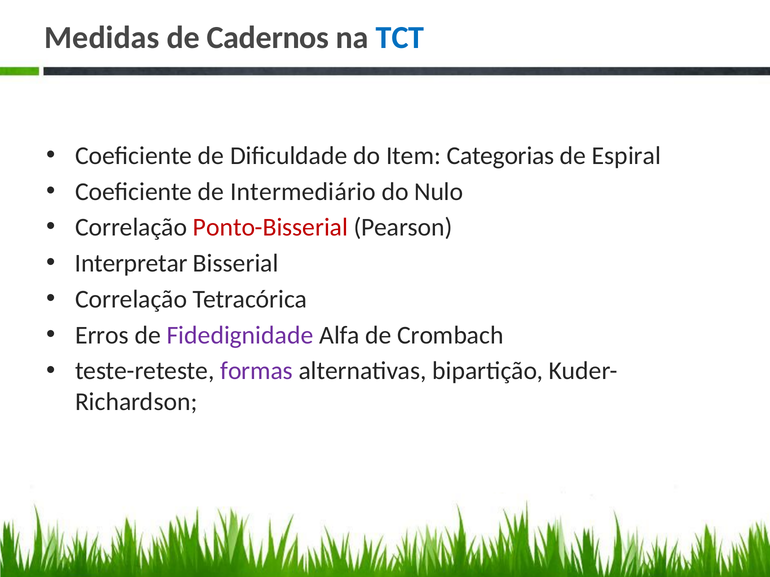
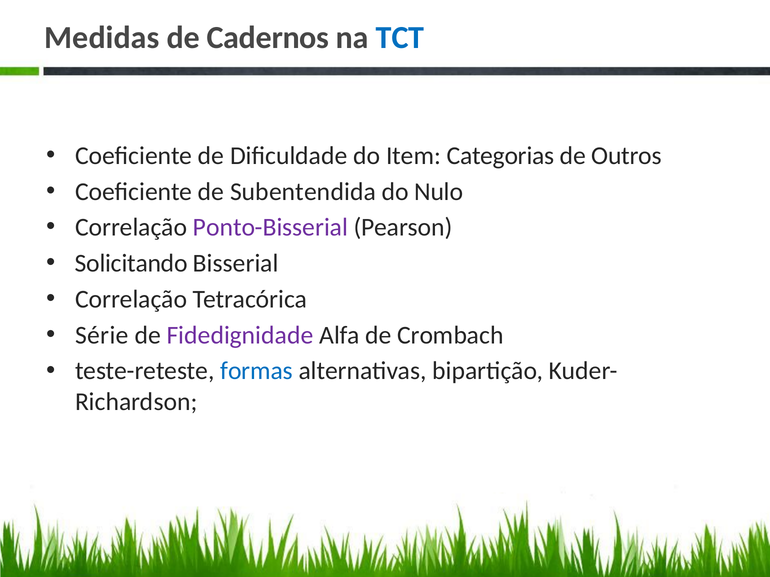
Espiral: Espiral -> Outros (627, 156)
Intermediário: Intermediário -> Subentendida (303, 192)
Ponto-Bisserial colour: red -> purple (270, 228)
Interpretar: Interpretar -> Solicitando (131, 264)
Erros: Erros -> Série (102, 335)
formas colour: purple -> blue (257, 371)
